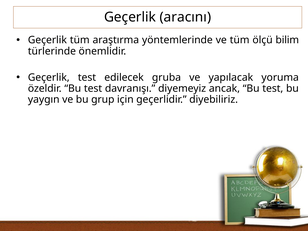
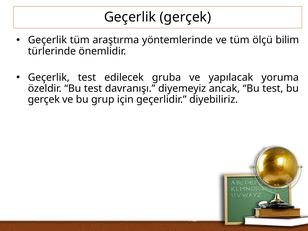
Geçerlik aracını: aracını -> gerçek (185, 17)
yaygın: yaygın -> gerçek (44, 100)
